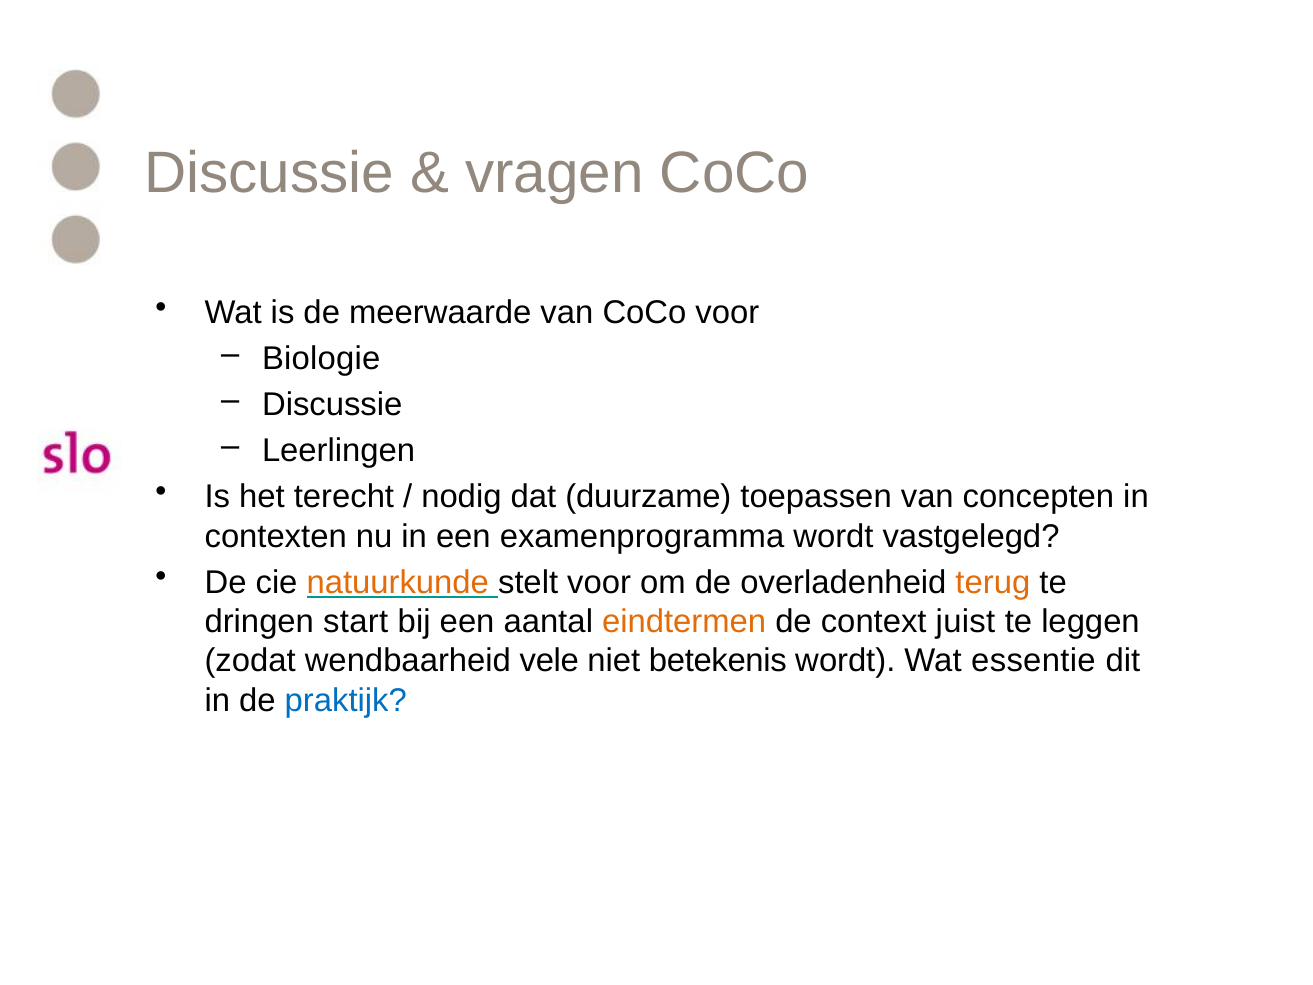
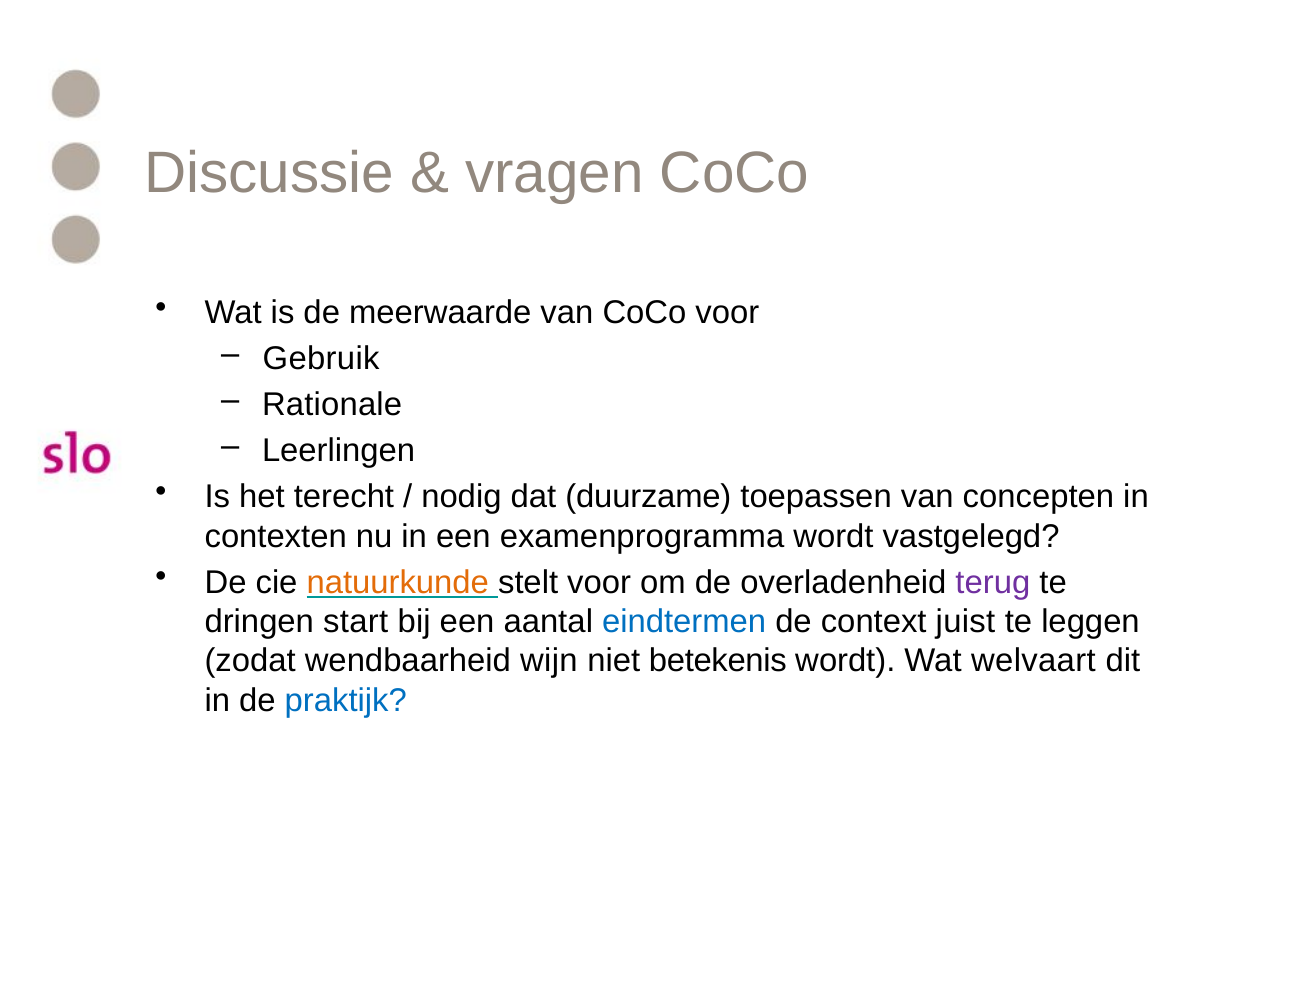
Biologie: Biologie -> Gebruik (321, 359)
Discussie: Discussie -> Rationale (332, 405)
terug colour: orange -> purple (993, 582)
eindtermen colour: orange -> blue (684, 622)
vele: vele -> wijn (549, 661)
essentie: essentie -> welvaart (1033, 661)
